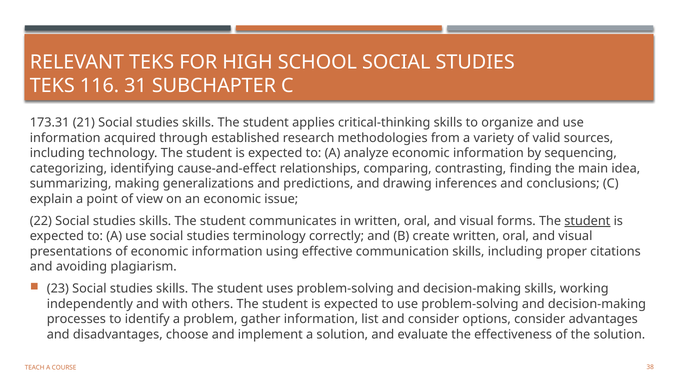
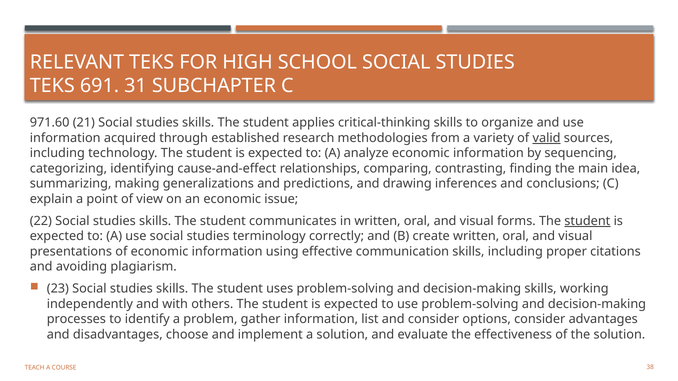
116: 116 -> 691 (100, 86)
173.31: 173.31 -> 971.60 (50, 123)
valid underline: none -> present (547, 138)
